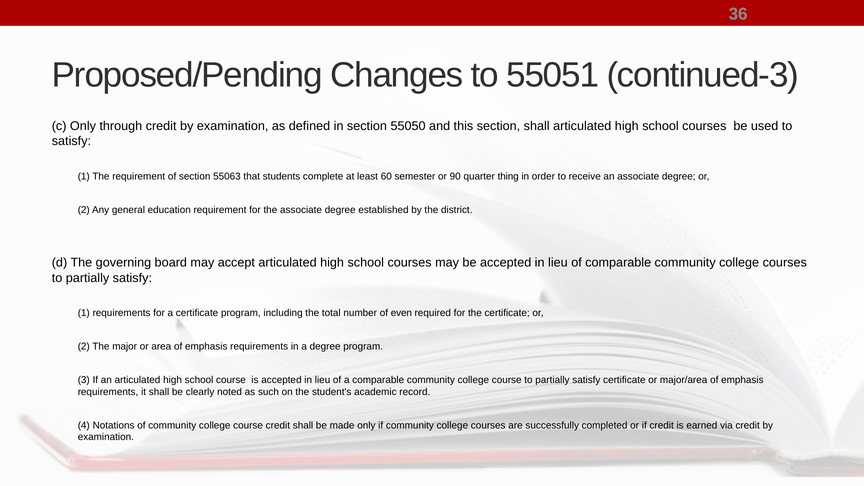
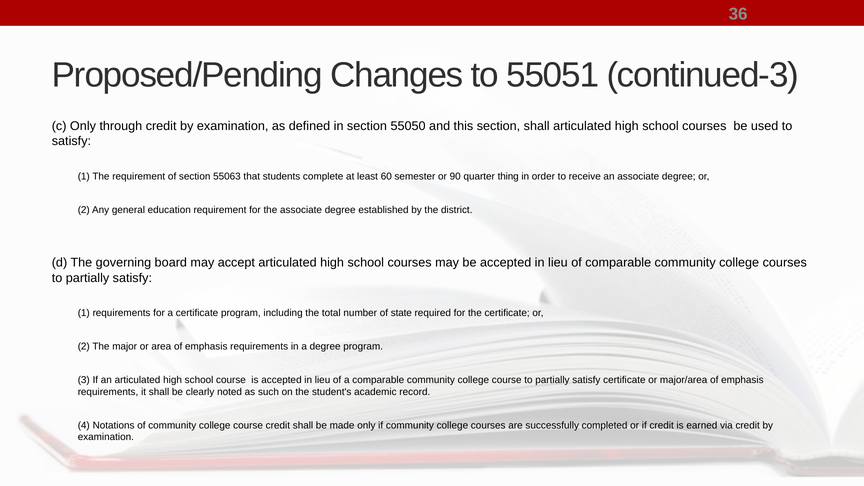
even: even -> state (401, 313)
